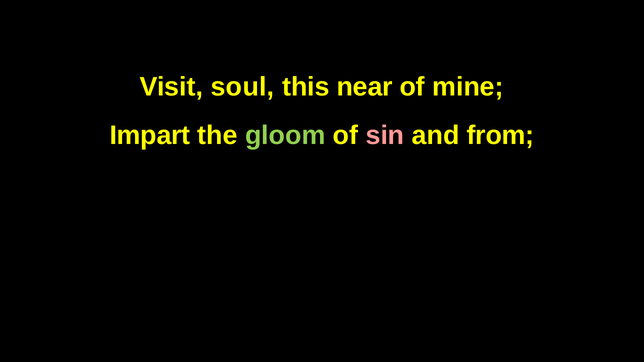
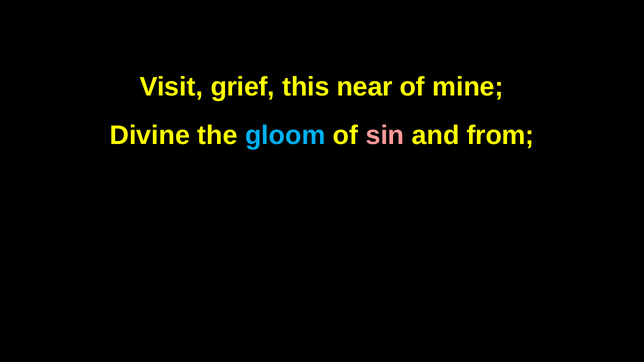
soul: soul -> grief (243, 87)
Impart: Impart -> Divine (150, 135)
gloom colour: light green -> light blue (285, 135)
